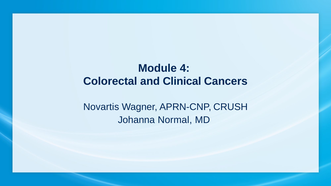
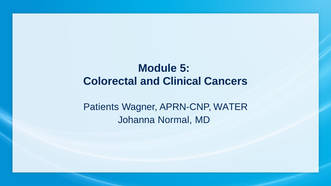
4: 4 -> 5 (185, 68)
Novartis: Novartis -> Patients (101, 107)
CRUSH: CRUSH -> WATER (231, 107)
